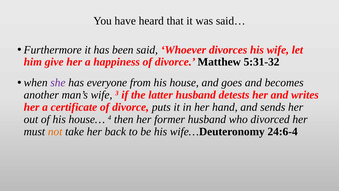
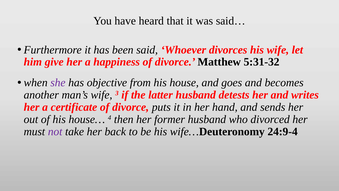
everyone: everyone -> objective (107, 83)
not colour: orange -> purple (55, 131)
24:6-4: 24:6-4 -> 24:9-4 (283, 131)
